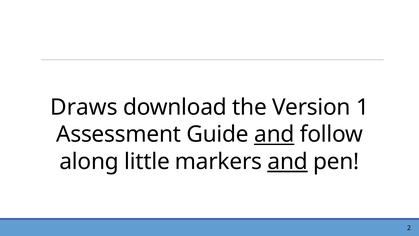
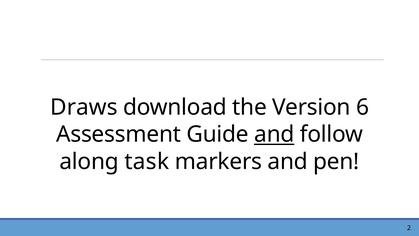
1: 1 -> 6 (363, 107)
little: little -> task (147, 162)
and underline: present -> none (288, 162)
